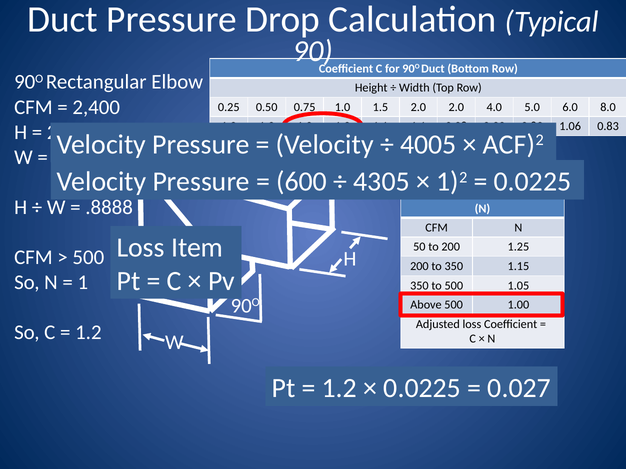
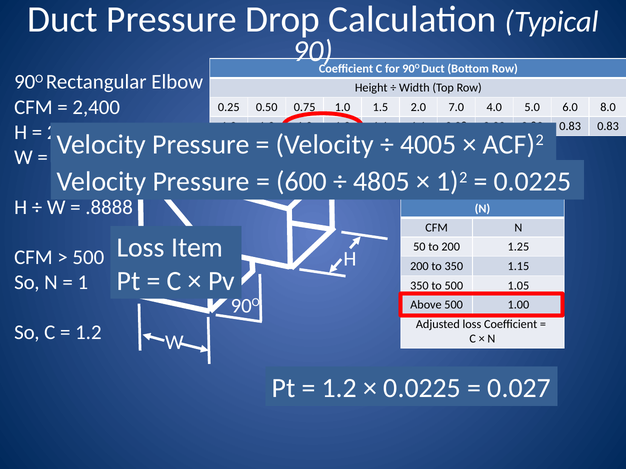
2.0 2.0: 2.0 -> 7.0 (456, 107)
1.06: 1.06 -> 0.83 (570, 127)
4305: 4305 -> 4805 (382, 182)
